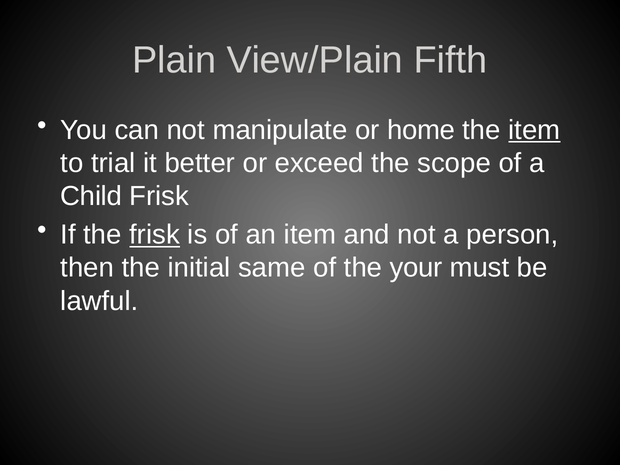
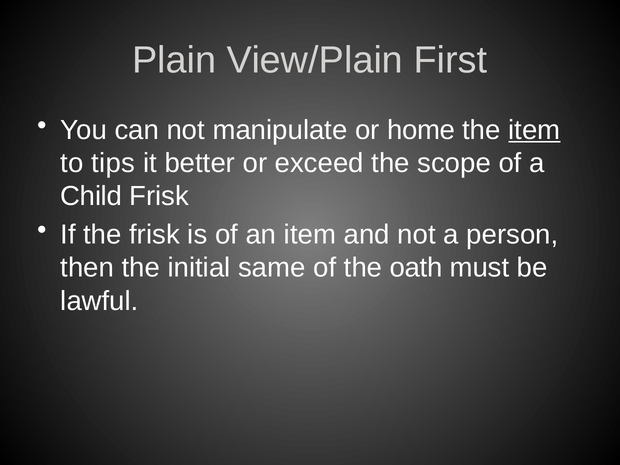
Fifth: Fifth -> First (450, 60)
trial: trial -> tips (113, 163)
frisk underline: present -> none (155, 235)
your: your -> oath (416, 268)
